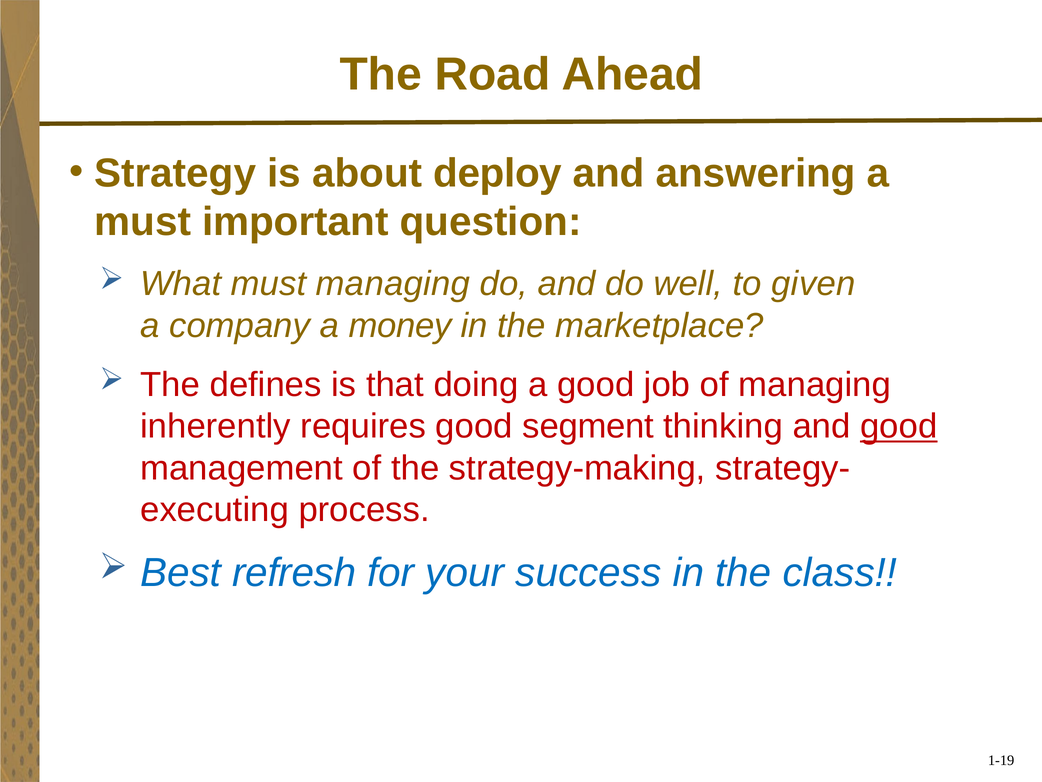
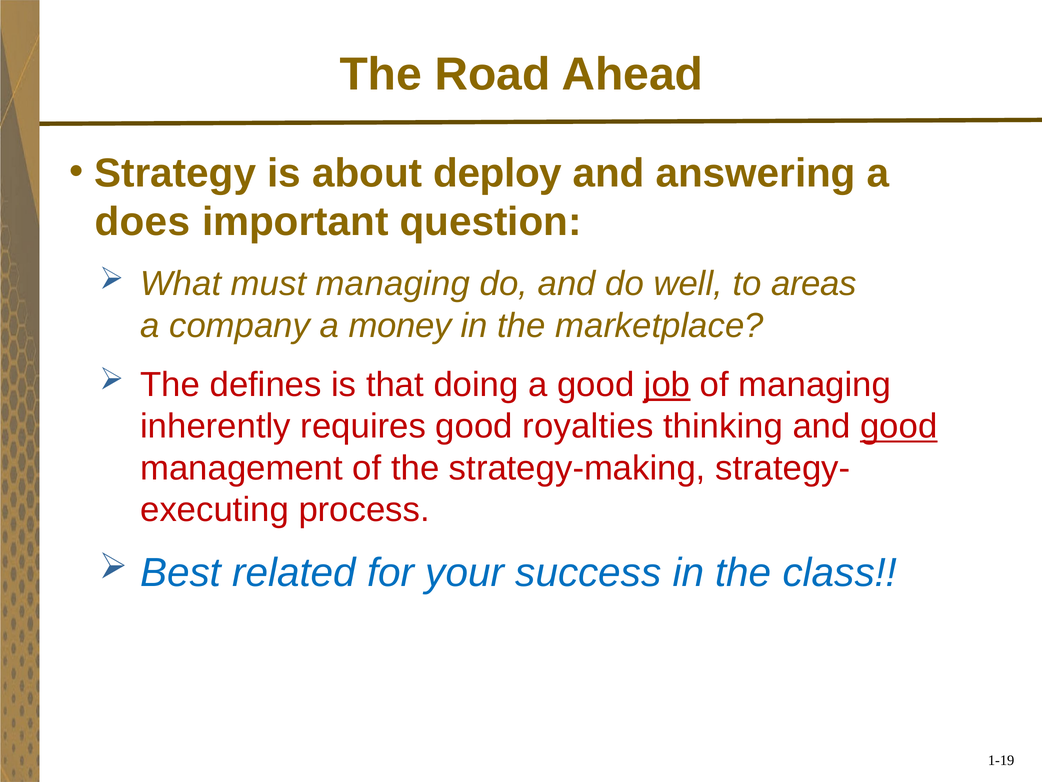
must: must -> does (142, 222)
given: given -> areas (814, 284)
job underline: none -> present (667, 385)
segment: segment -> royalties (588, 426)
refresh: refresh -> related (294, 572)
